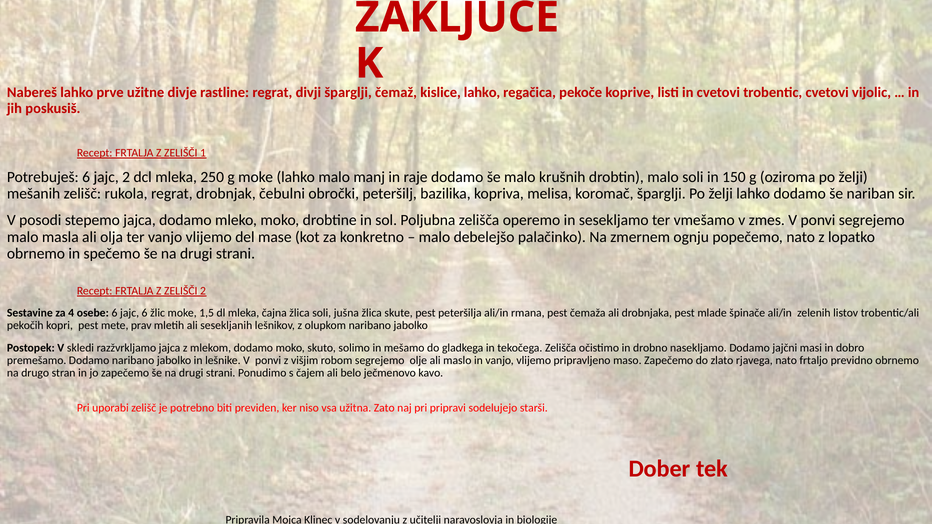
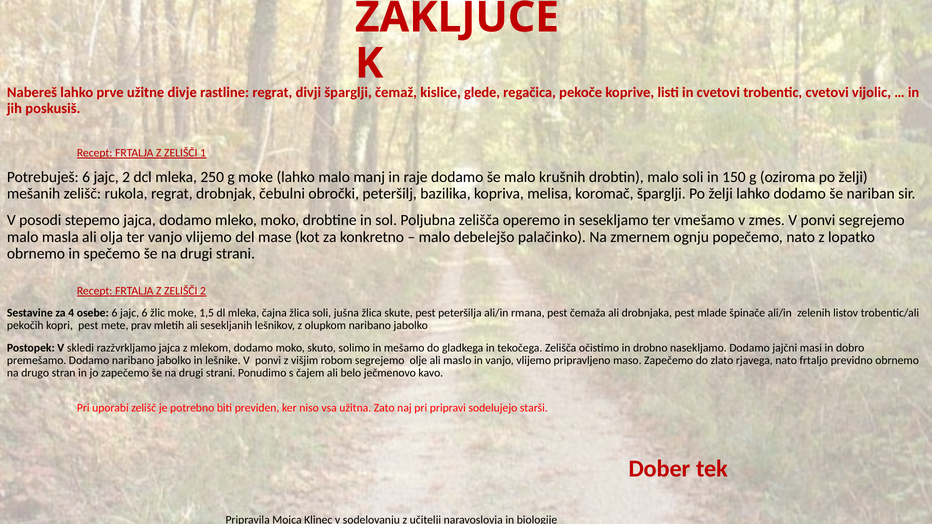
kislice lahko: lahko -> glede (482, 93)
